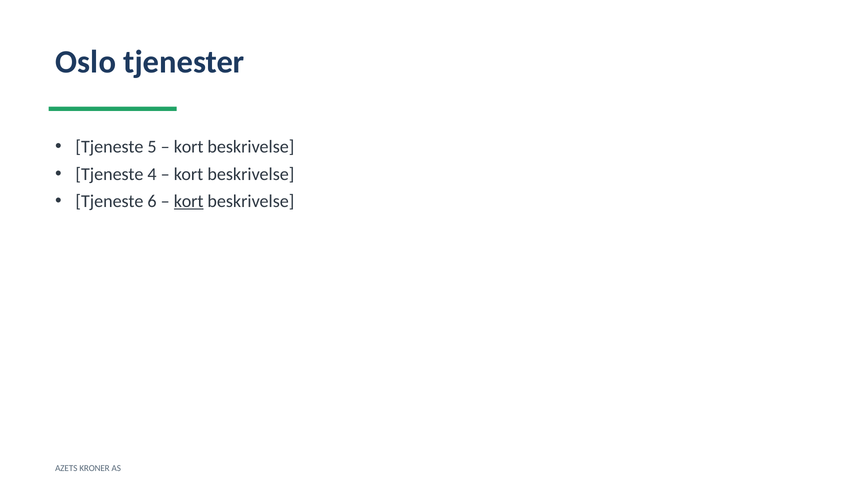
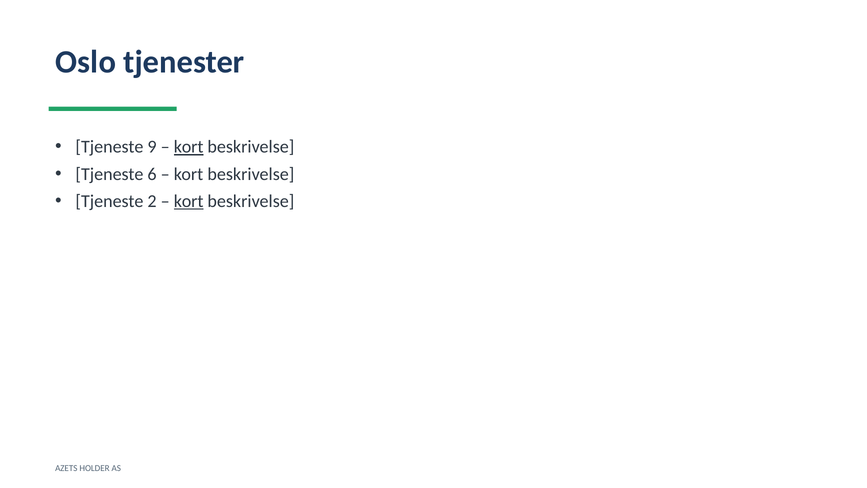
5: 5 -> 9 (152, 147)
kort underline: none -> present (189, 147)
4: 4 -> 6 (152, 174)
6: 6 -> 2 (152, 201)
KRONER: KRONER -> HOLDER (94, 468)
